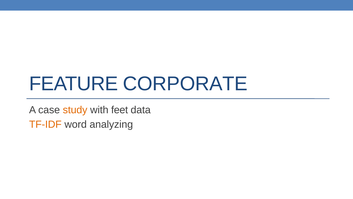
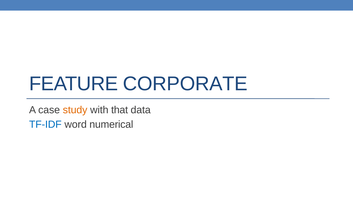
feet: feet -> that (120, 110)
TF-IDF colour: orange -> blue (45, 124)
analyzing: analyzing -> numerical (111, 124)
